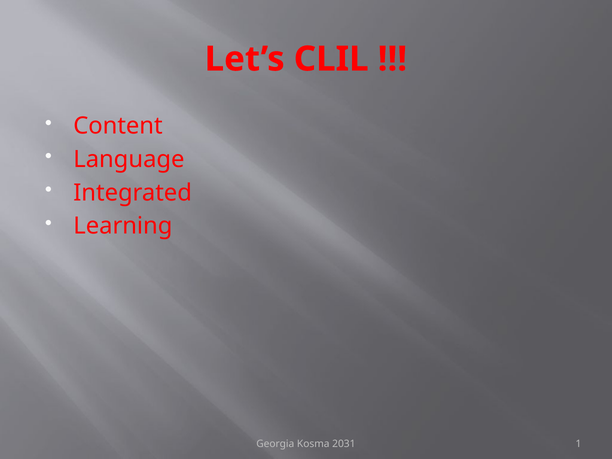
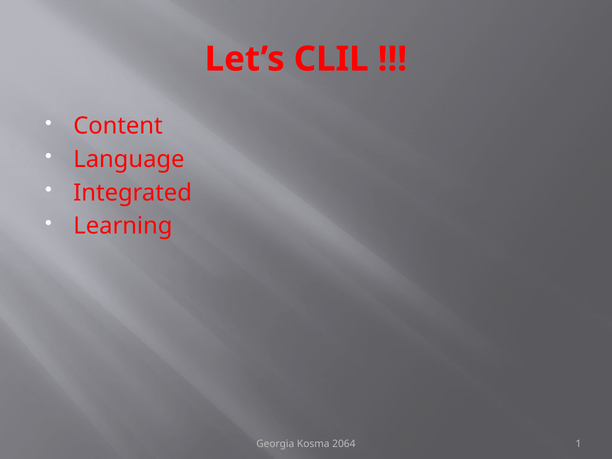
2031: 2031 -> 2064 (344, 444)
